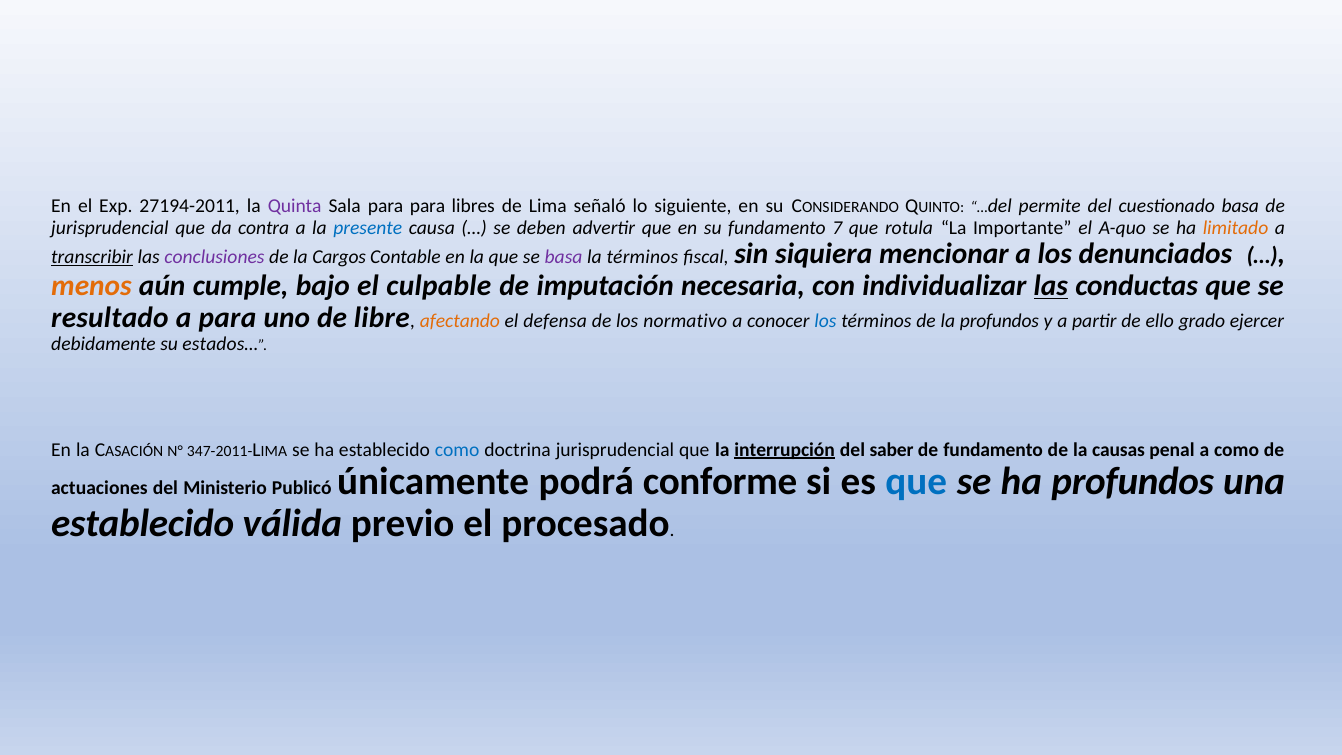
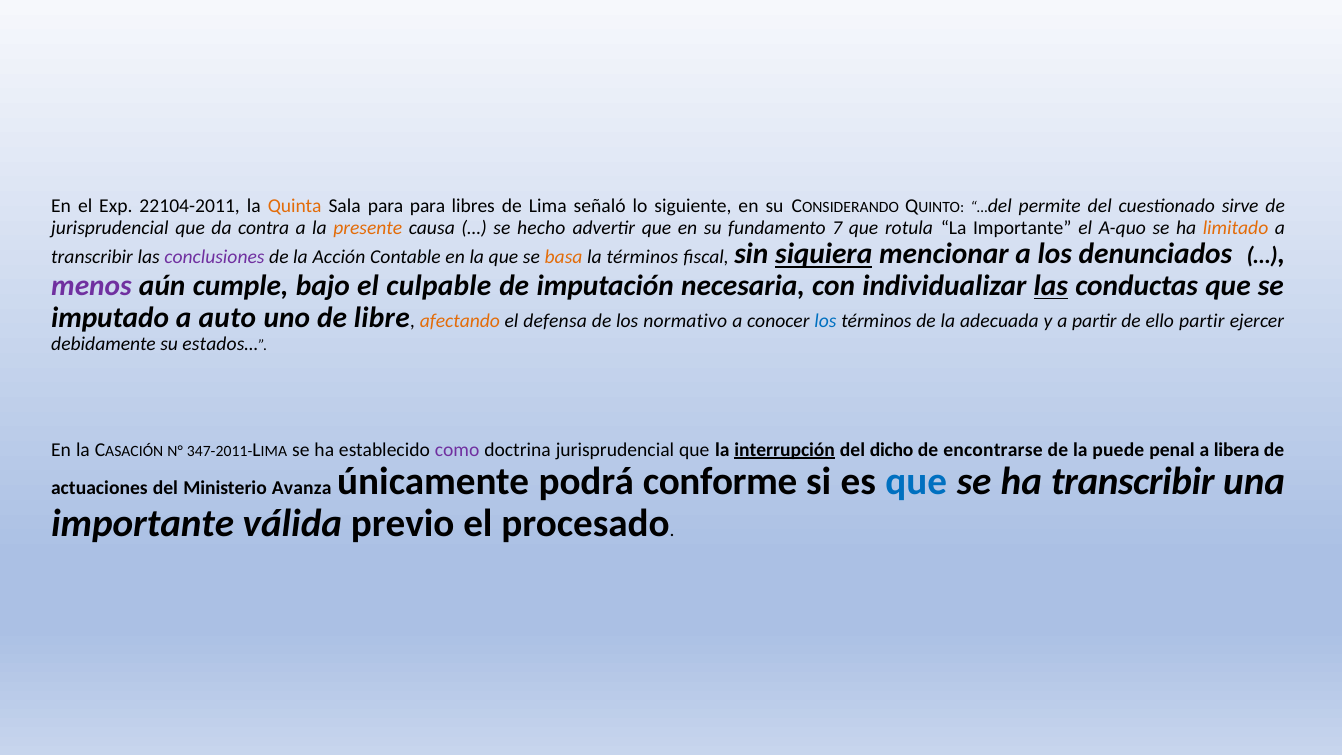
27194-2011: 27194-2011 -> 22104-2011 (190, 206)
Quinta colour: purple -> orange (295, 206)
cuestionado basa: basa -> sirve (1240, 206)
presente colour: blue -> orange (368, 228)
deben: deben -> hecho (541, 228)
transcribir underline: present -> none (92, 257)
Cargos: Cargos -> Acción (339, 257)
basa colour: purple -> orange (564, 257)
siquiera underline: none -> present (824, 254)
menos colour: orange -> purple (91, 286)
resultado: resultado -> imputado (110, 317)
a para: para -> auto (227, 317)
la profundos: profundos -> adecuada (999, 321)
ello grado: grado -> partir (1202, 321)
como colour: blue -> purple (457, 449)
saber: saber -> dicho (892, 449)
de fundamento: fundamento -> encontrarse (993, 449)
causas: causas -> puede (1118, 449)
a como: como -> libera (1237, 449)
Publicó: Publicó -> Avanza (302, 487)
ha profundos: profundos -> transcribir (1133, 481)
establecido: establecido -> importante (143, 523)
